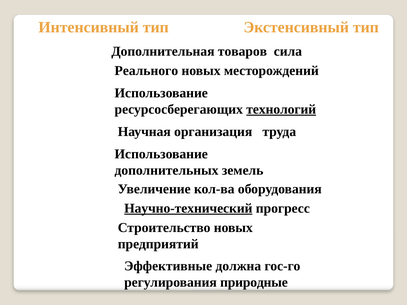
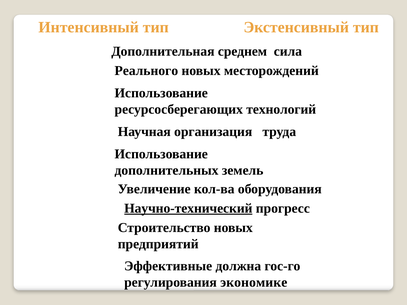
товаров: товаров -> среднем (242, 52)
технологий underline: present -> none (281, 109)
природные: природные -> экономике (254, 283)
